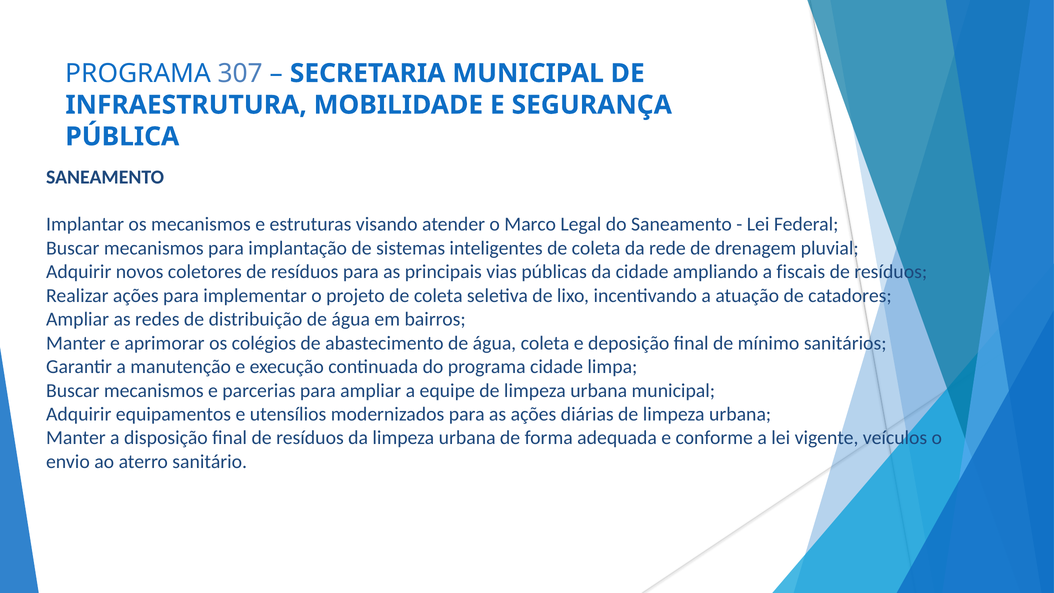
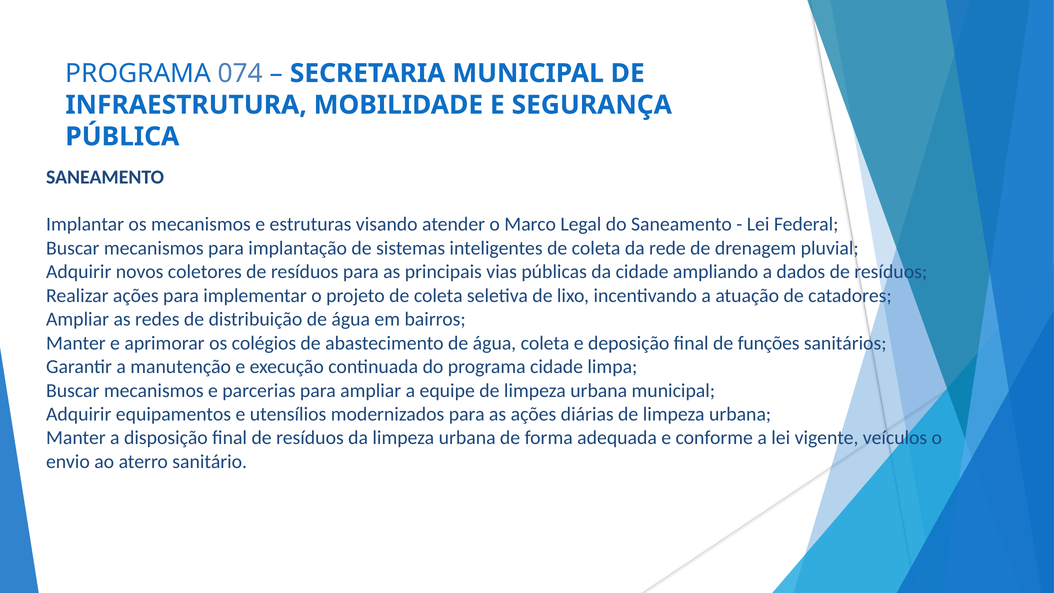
307: 307 -> 074 (240, 73)
fiscais: fiscais -> dados (801, 272)
mínimo: mínimo -> funções (769, 343)
